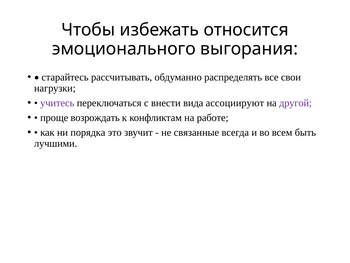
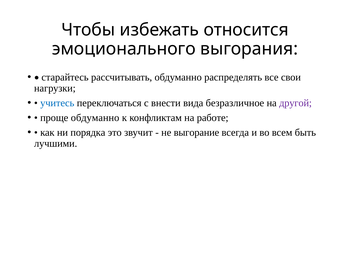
учитесь colour: purple -> blue (57, 103)
ассоциируют: ассоциируют -> безразличное (235, 103)
проще возрождать: возрождать -> обдуманно (95, 117)
связанные: связанные -> выгорание (196, 132)
